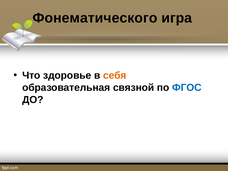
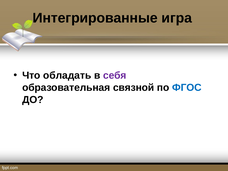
Фонематического: Фонематического -> Интегрированные (95, 18)
здоровье: здоровье -> обладать (67, 75)
себя colour: orange -> purple (115, 75)
